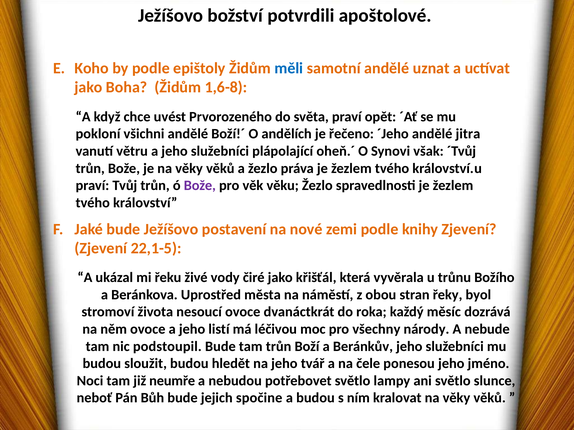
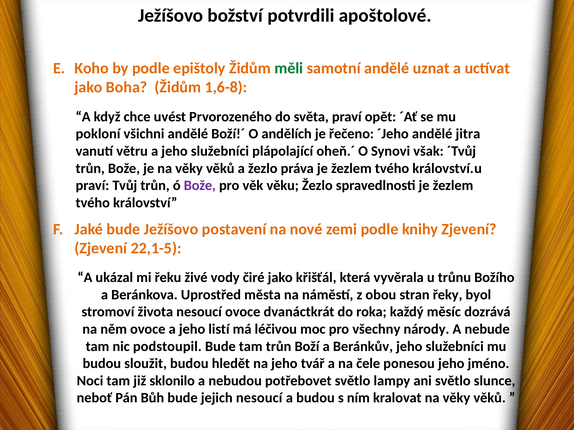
měli colour: blue -> green (289, 68)
neumře: neumře -> sklonilo (172, 381)
jejich spočine: spočine -> nesoucí (259, 398)
